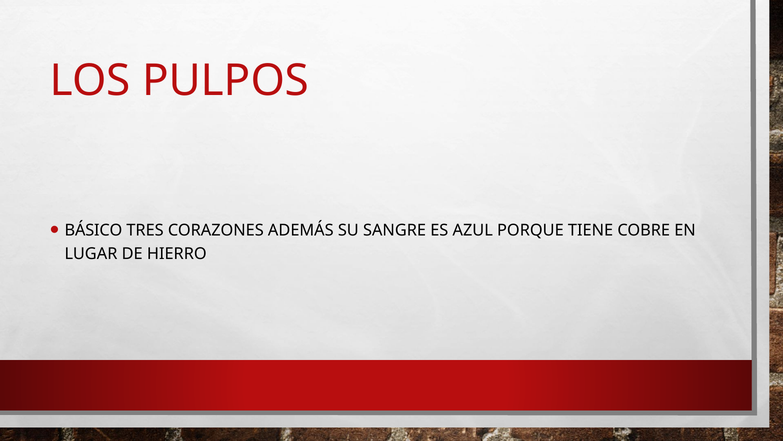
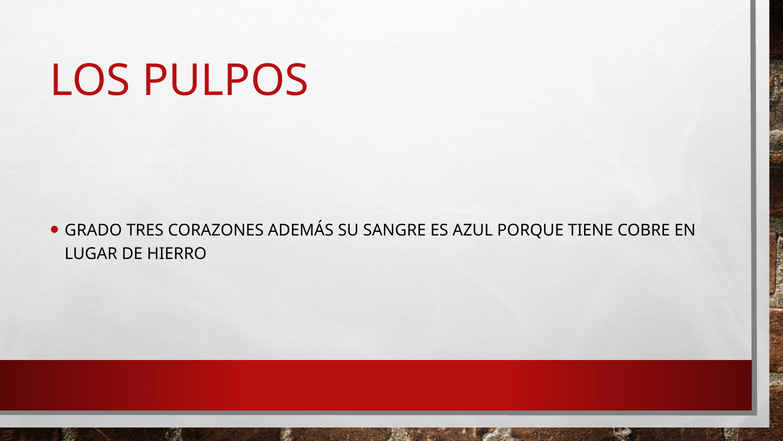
BÁSICO: BÁSICO -> GRADO (93, 230)
